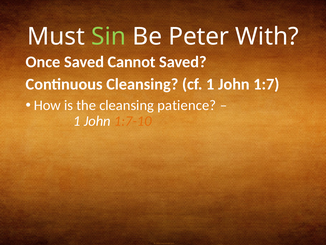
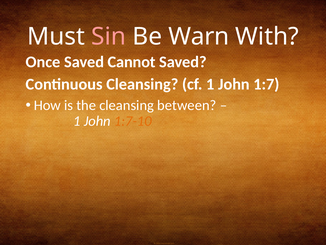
Sin colour: light green -> pink (109, 36)
Peter: Peter -> Warn (199, 36)
patience: patience -> between (187, 105)
